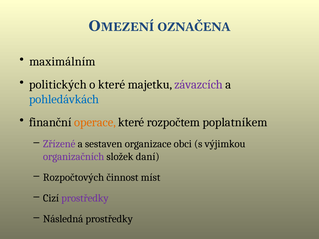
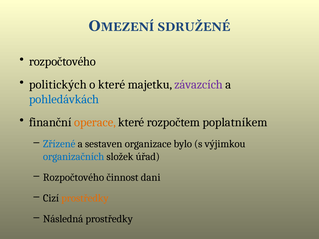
OZNAČENA: OZNAČENA -> SDRUŽENÉ (194, 27)
maximálním: maximálním -> rozpočtového (62, 62)
Zřízené colour: purple -> blue (59, 144)
obci: obci -> bylo (183, 144)
organizačních colour: purple -> blue (74, 157)
daní: daní -> úřad (148, 157)
Rozpočtových: Rozpočtových -> Rozpočtového (74, 178)
míst: míst -> dani (151, 178)
prostředky colour: purple -> orange (85, 198)
